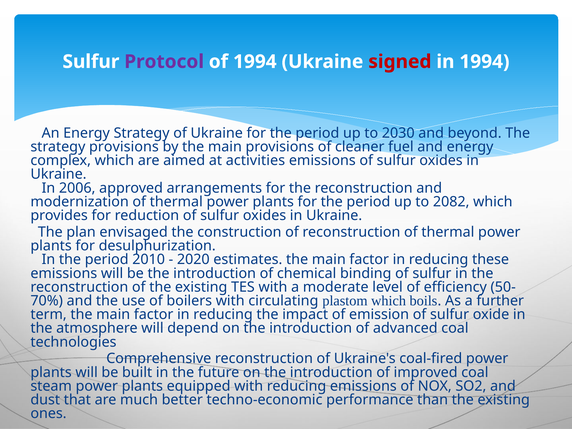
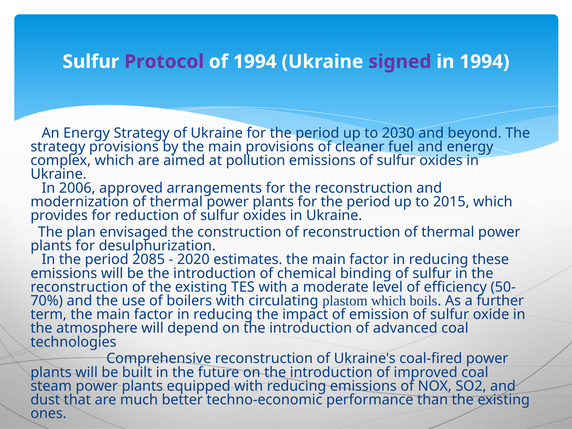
signed colour: red -> purple (400, 62)
activities: activities -> pollution (256, 161)
2082: 2082 -> 2015 (451, 202)
2010: 2010 -> 2085 (149, 260)
